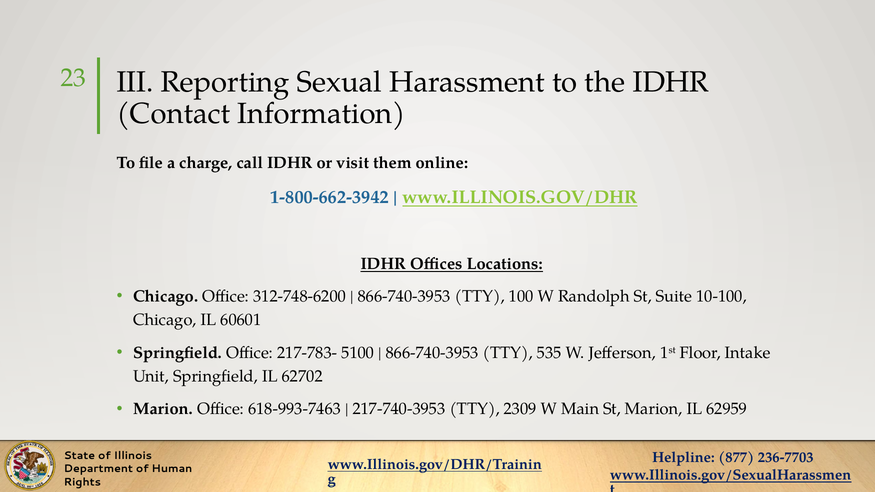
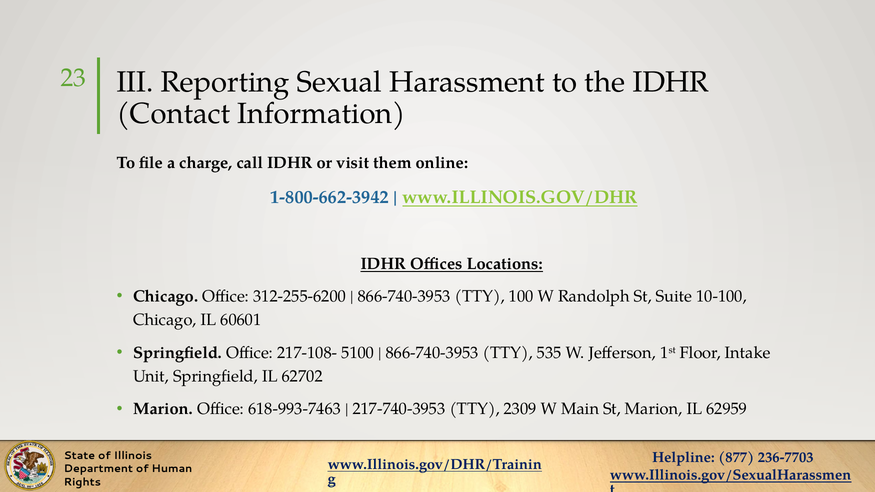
312-748-6200: 312-748-6200 -> 312-255-6200 (300, 296)
217-783-: 217-783- -> 217-108- (307, 353)
